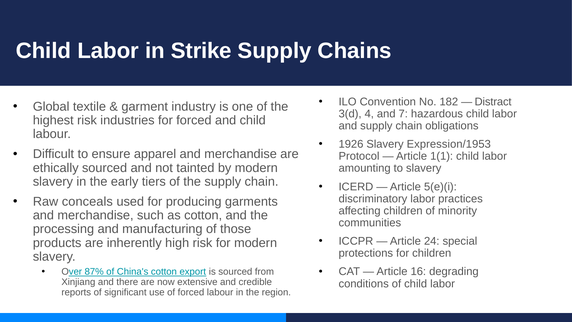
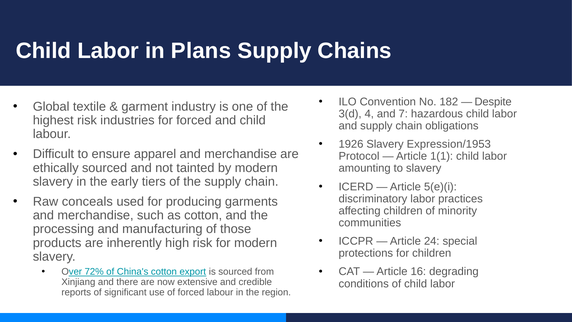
Strike: Strike -> Plans (201, 51)
Distract: Distract -> Despite (493, 102)
87%: 87% -> 72% (94, 272)
